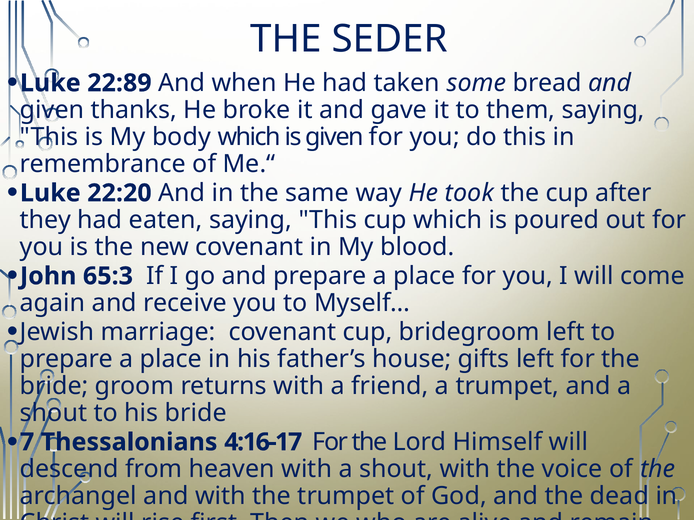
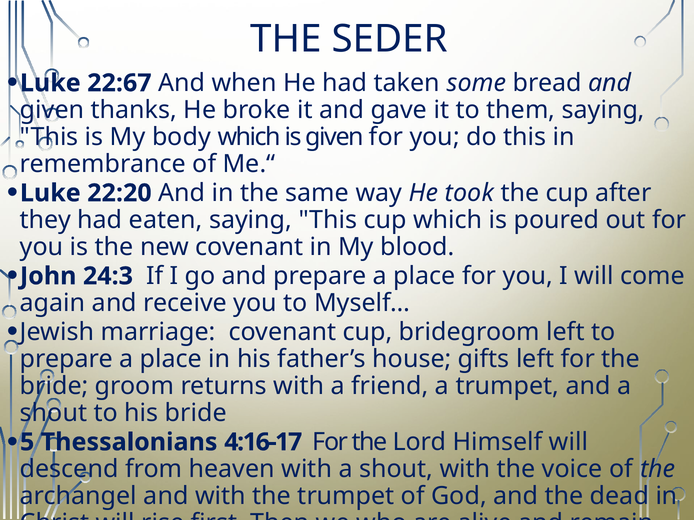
22:89: 22:89 -> 22:67 (119, 83)
65:3: 65:3 -> 24:3 (108, 276)
7: 7 -> 5 (27, 443)
